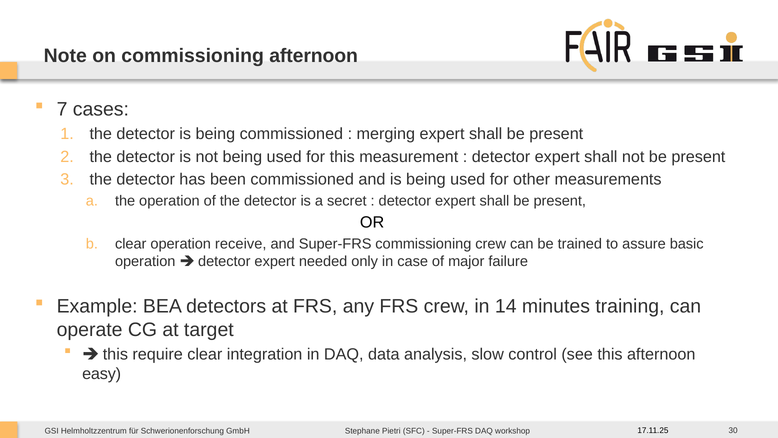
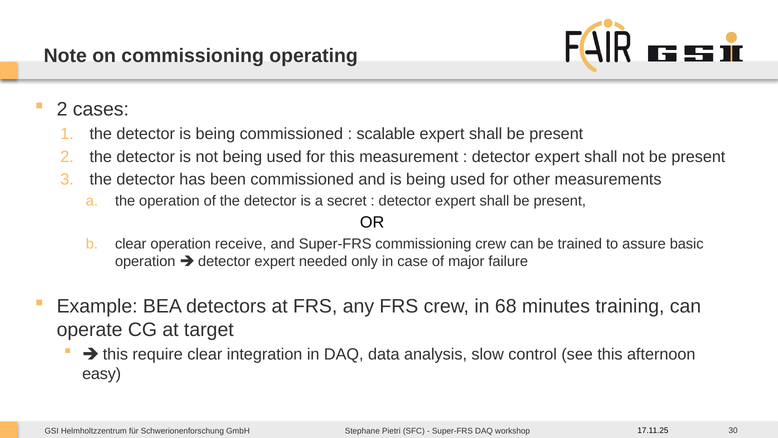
commissioning afternoon: afternoon -> operating (314, 56)
7: 7 -> 2 (62, 109)
merging: merging -> scalable (386, 134)
14: 14 -> 68 (506, 306)
